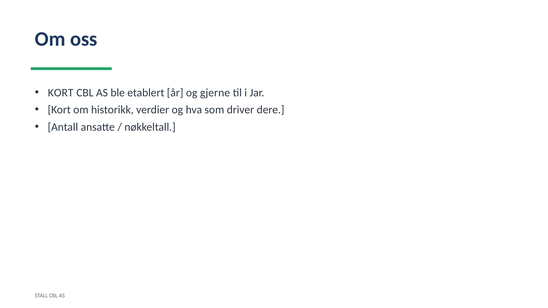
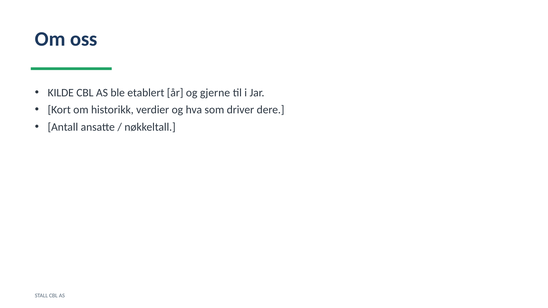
KORT: KORT -> KILDE (61, 93)
